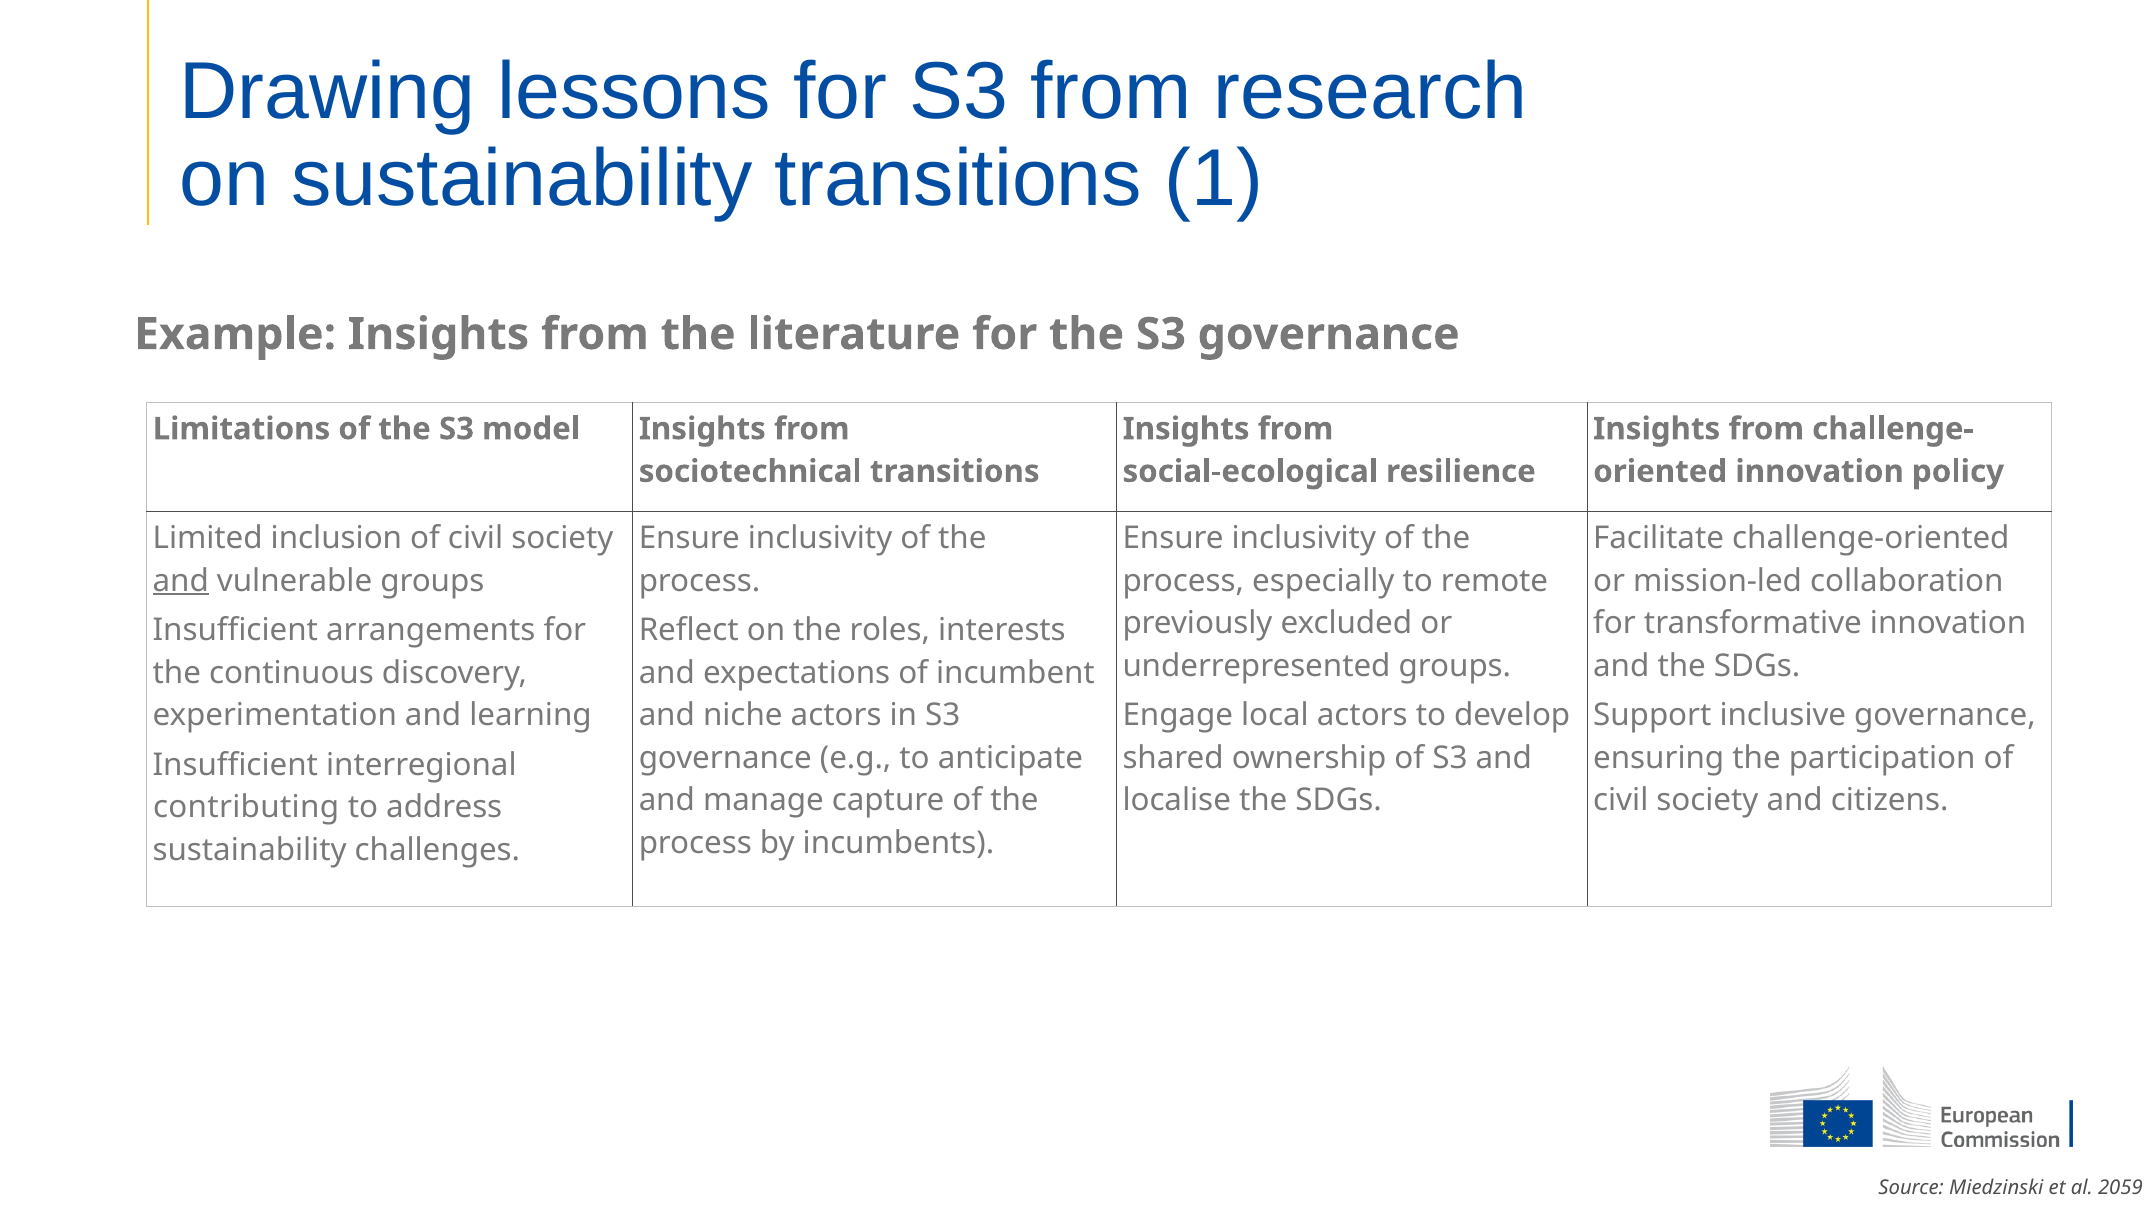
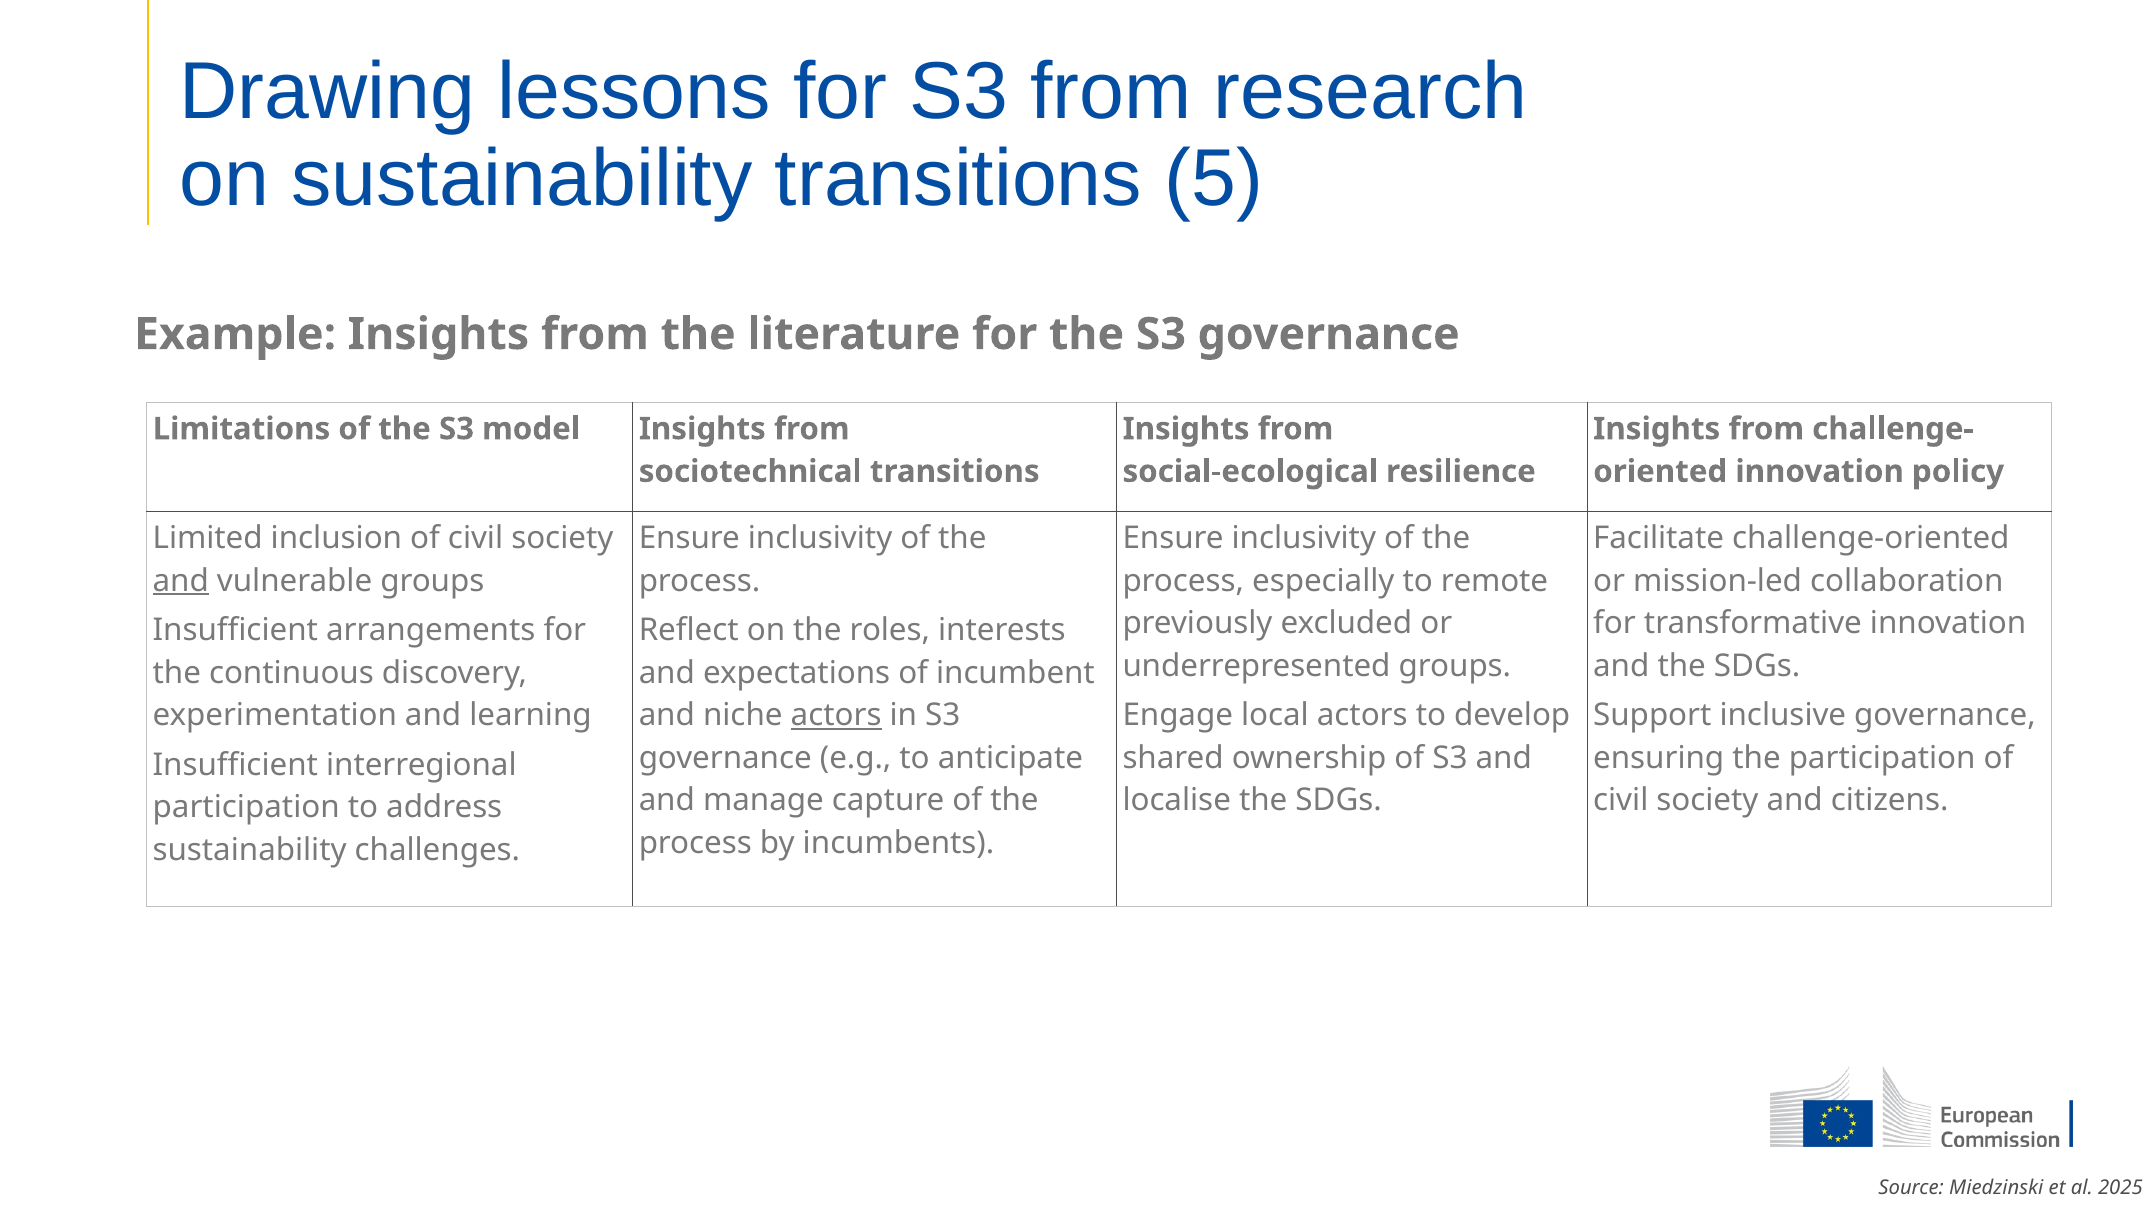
1: 1 -> 5 (1214, 179)
actors underline: none -> present (836, 715)
contributing: contributing -> participation (246, 807)
2059: 2059 -> 2025 (2120, 1188)
